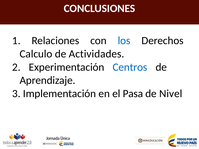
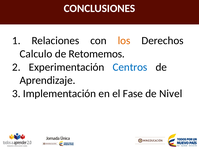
los colour: blue -> orange (124, 41)
Actividades: Actividades -> Retomemos (97, 54)
Pasa: Pasa -> Fase (133, 94)
